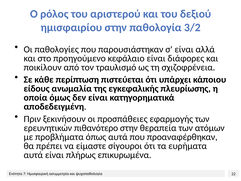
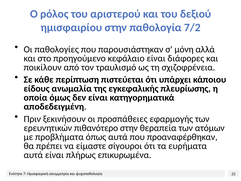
3/2: 3/2 -> 7/2 (192, 28)
σ είναι: είναι -> μόνη (184, 49)
